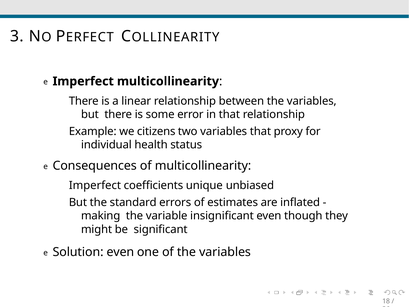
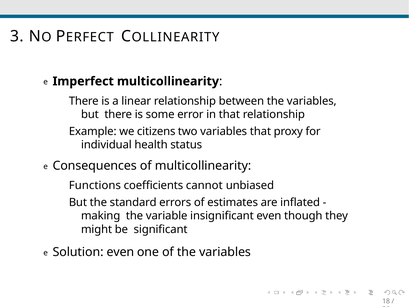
Imperfect: Imperfect -> Functions (95, 186)
unique: unique -> cannot (204, 186)
